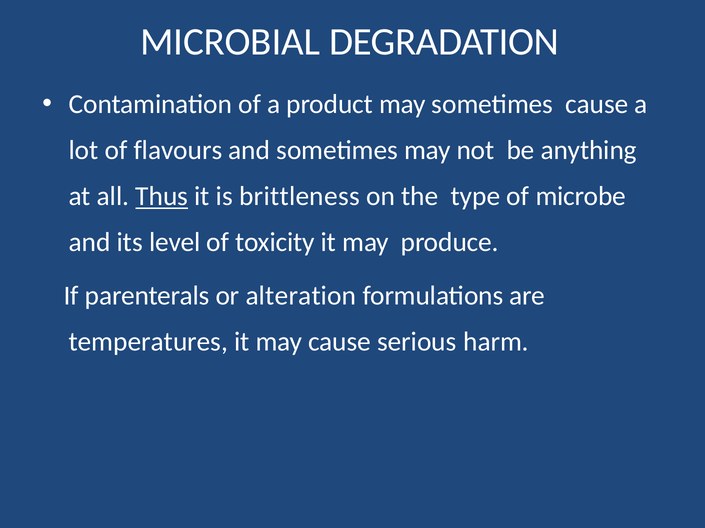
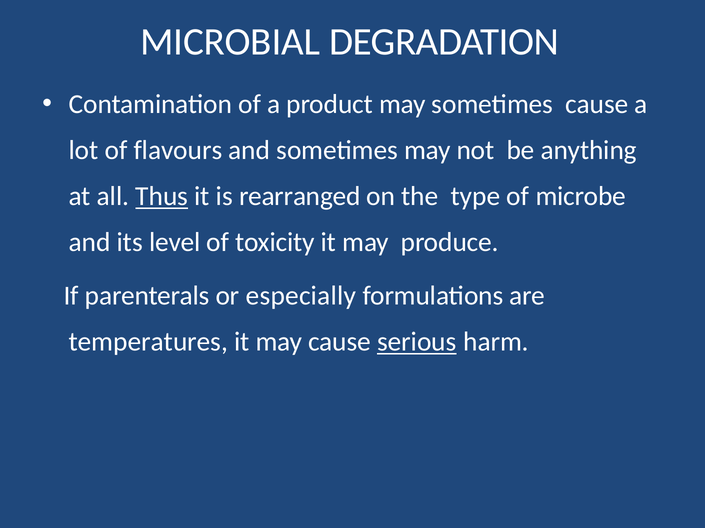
brittleness: brittleness -> rearranged (300, 197)
alteration: alteration -> especially (301, 296)
serious underline: none -> present (417, 342)
